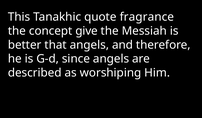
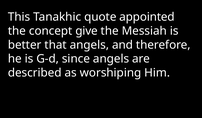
fragrance: fragrance -> appointed (147, 17)
